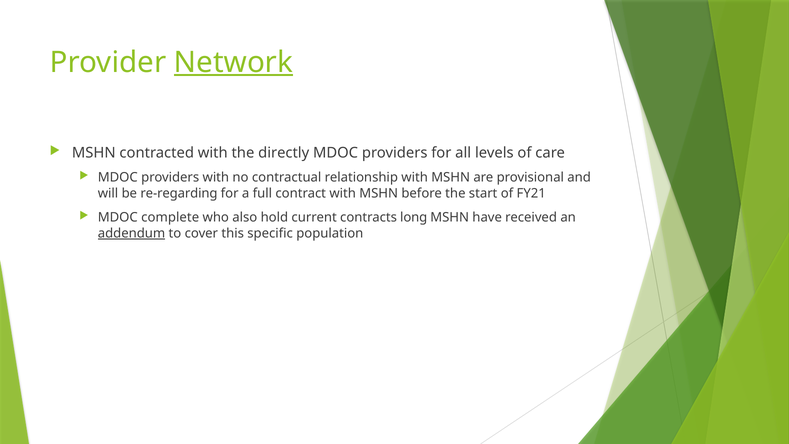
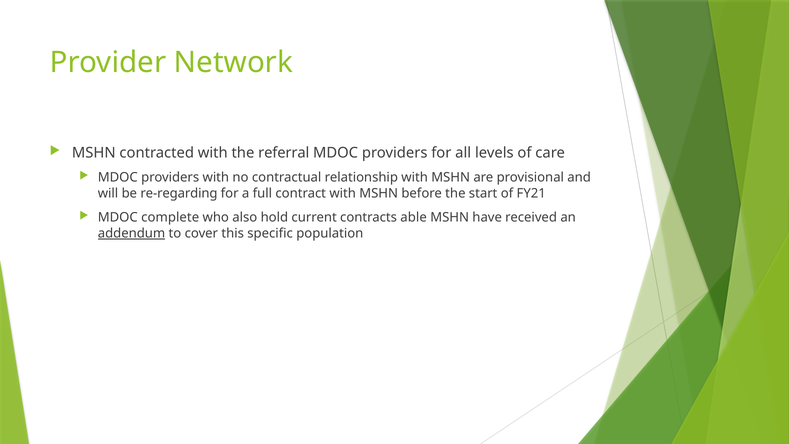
Network underline: present -> none (233, 62)
directly: directly -> referral (284, 153)
long: long -> able (414, 217)
